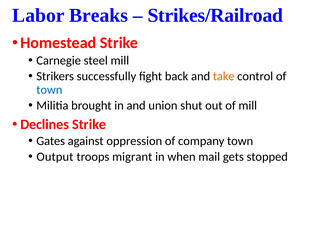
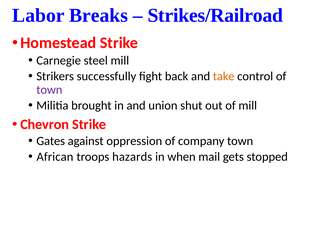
town colour: blue -> purple (49, 90)
Declines: Declines -> Chevron (45, 124)
Output: Output -> African (55, 157)
migrant: migrant -> hazards (132, 157)
